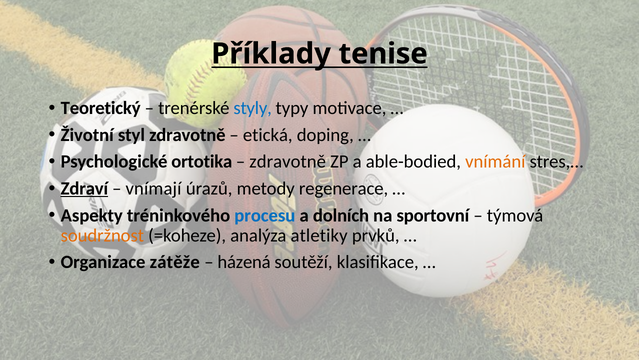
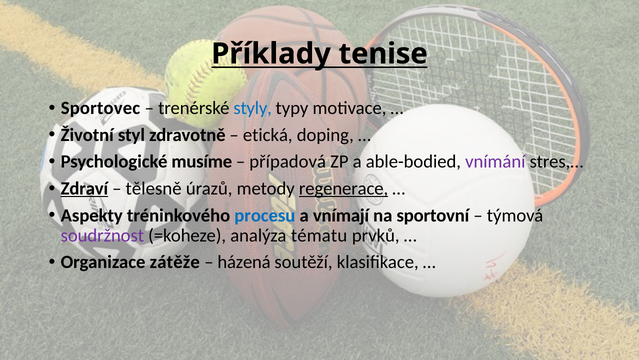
Teoretický: Teoretický -> Sportovec (100, 108)
ortotika: ortotika -> musíme (202, 162)
zdravotně: zdravotně -> případová (288, 162)
vnímání colour: orange -> purple (495, 162)
vnímají: vnímají -> tělesně (154, 188)
regenerace underline: none -> present (344, 188)
dolních: dolních -> vnímají (341, 215)
soudržnost colour: orange -> purple (102, 235)
atletiky: atletiky -> tématu (319, 235)
